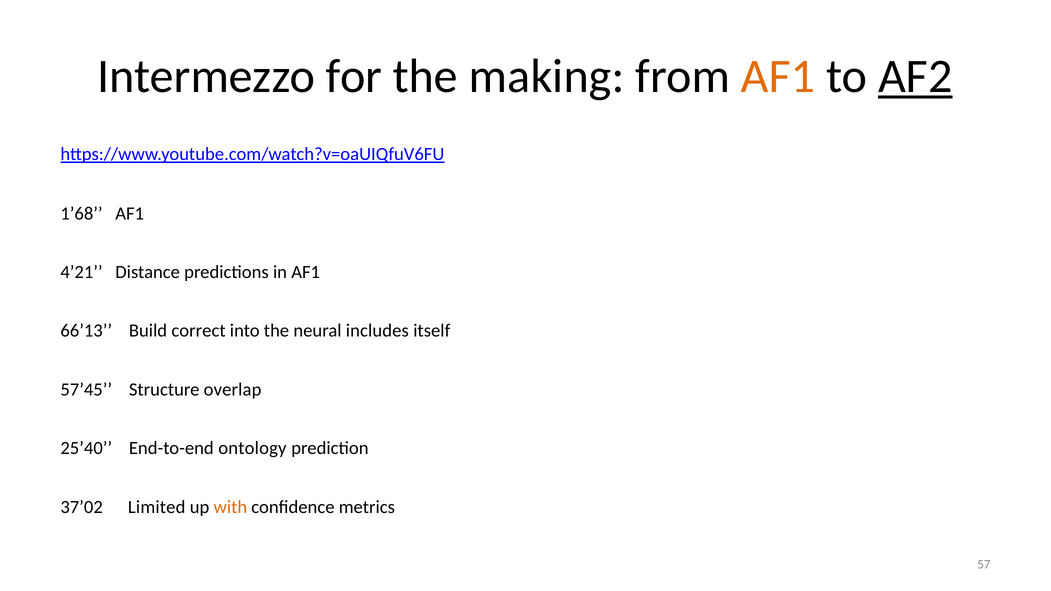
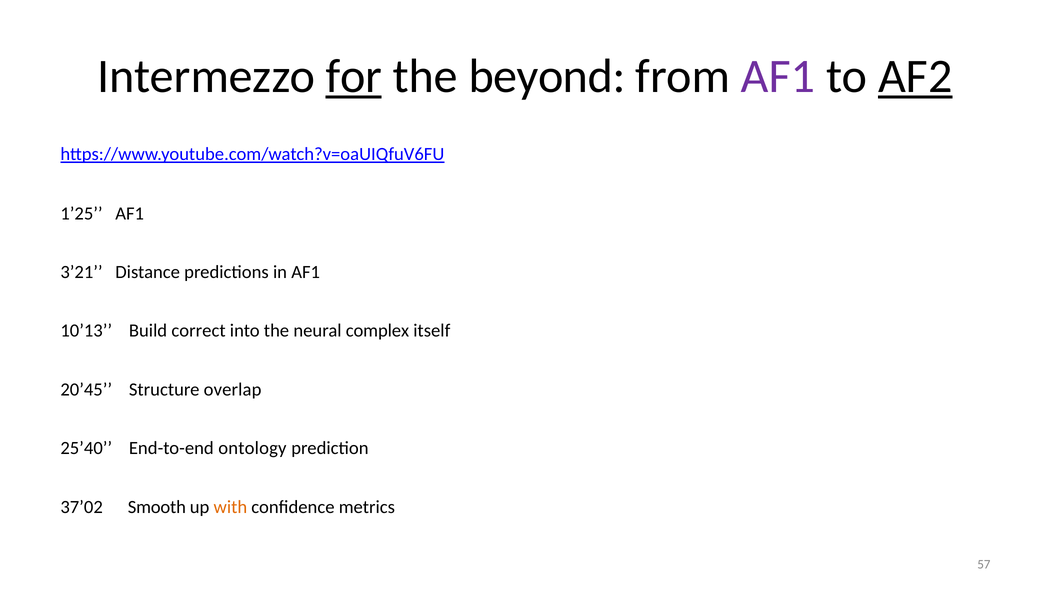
for underline: none -> present (354, 76)
making: making -> beyond (547, 76)
AF1 colour: orange -> purple (778, 76)
1’68: 1’68 -> 1’25 (82, 213)
4’21: 4’21 -> 3’21 (82, 272)
66’13: 66’13 -> 10’13 (86, 331)
includes: includes -> complex (377, 331)
57’45: 57’45 -> 20’45 (86, 390)
Limited: Limited -> Smooth (157, 507)
